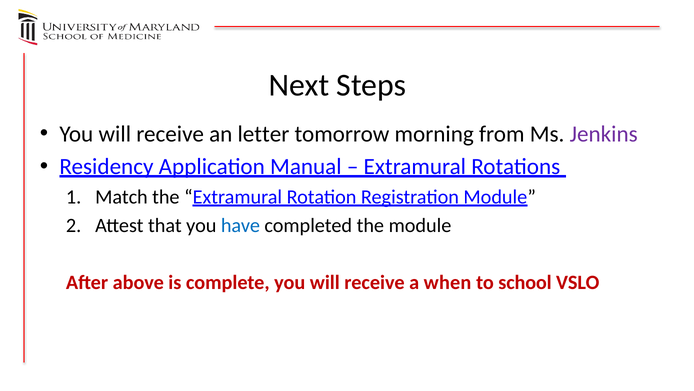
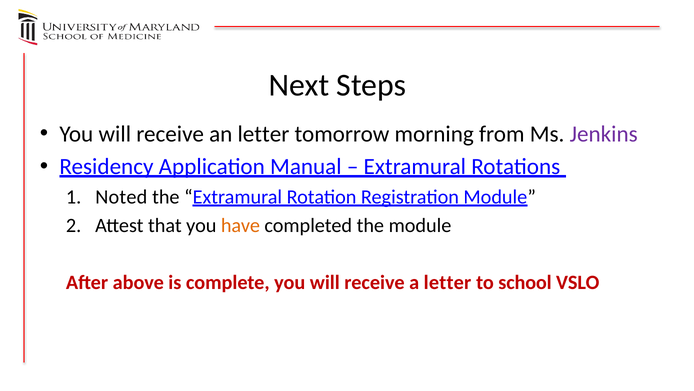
Match: Match -> Noted (121, 196)
have colour: blue -> orange (240, 225)
a when: when -> letter (448, 282)
